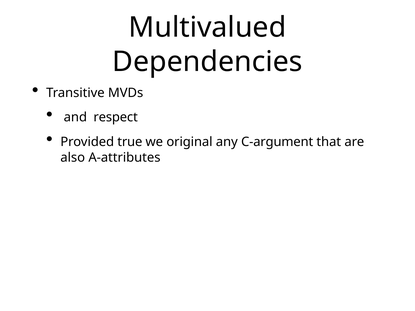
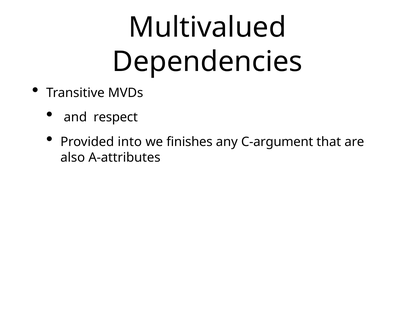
true: true -> into (130, 142)
original: original -> finishes (190, 142)
